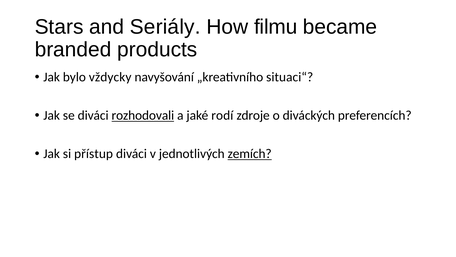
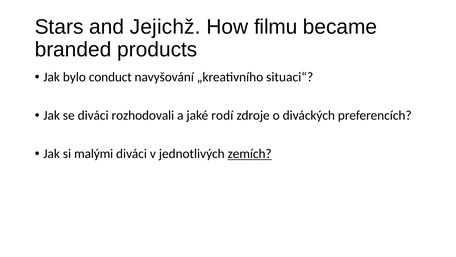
Seriály: Seriály -> Jejichž (165, 27)
vždycky: vždycky -> conduct (110, 77)
rozhodovali underline: present -> none (143, 115)
přístup: přístup -> malými (94, 154)
